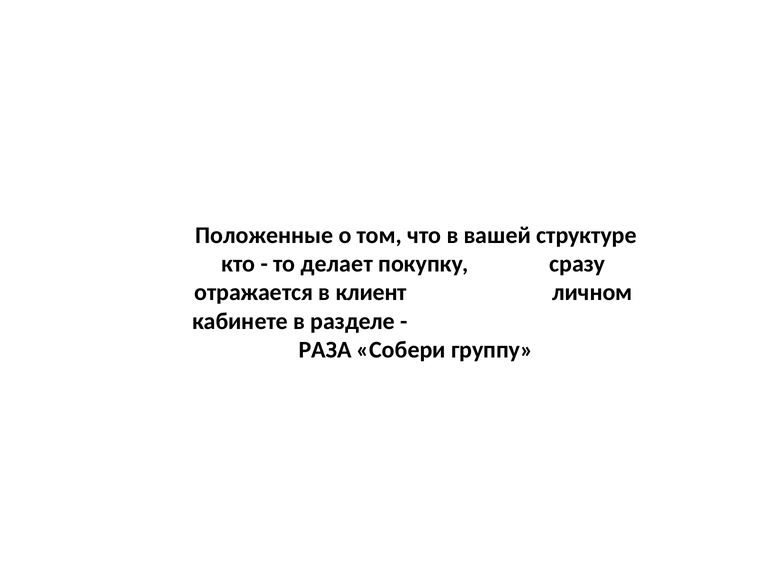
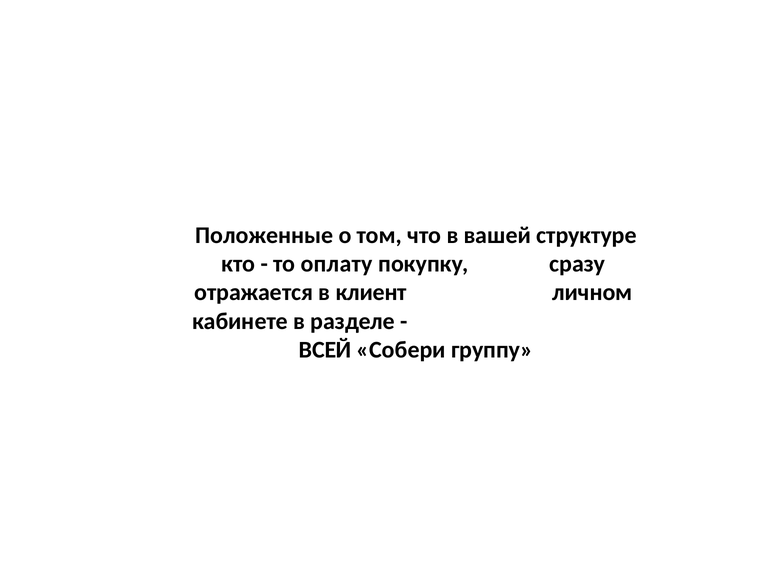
делает: делает -> оплату (337, 264)
РАЗА: РАЗА -> ВСЕЙ (325, 350)
